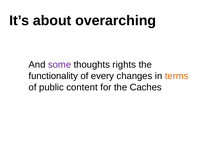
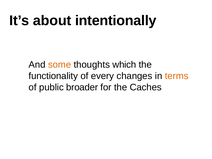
overarching: overarching -> intentionally (116, 21)
some colour: purple -> orange (60, 65)
rights: rights -> which (124, 65)
content: content -> broader (82, 87)
